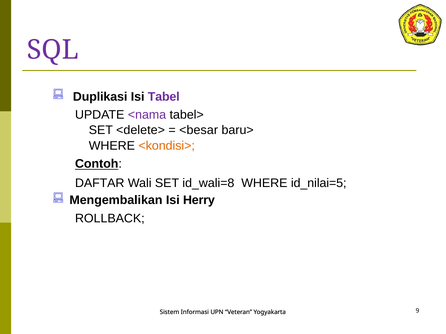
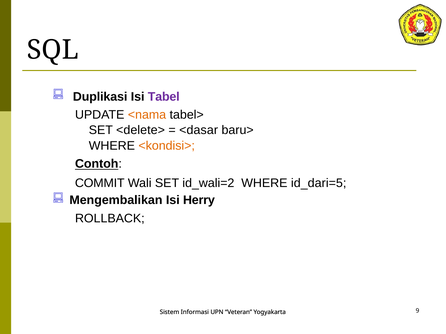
SQL colour: purple -> black (53, 50)
<nama colour: purple -> orange (147, 115)
<besar: <besar -> <dasar (199, 130)
DAFTAR: DAFTAR -> COMMIT (100, 183)
id_wali=8: id_wali=8 -> id_wali=2 (208, 183)
id_nilai=5: id_nilai=5 -> id_dari=5 (319, 183)
